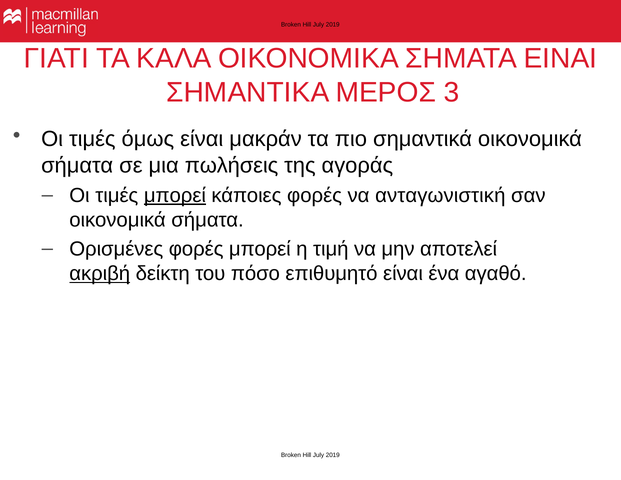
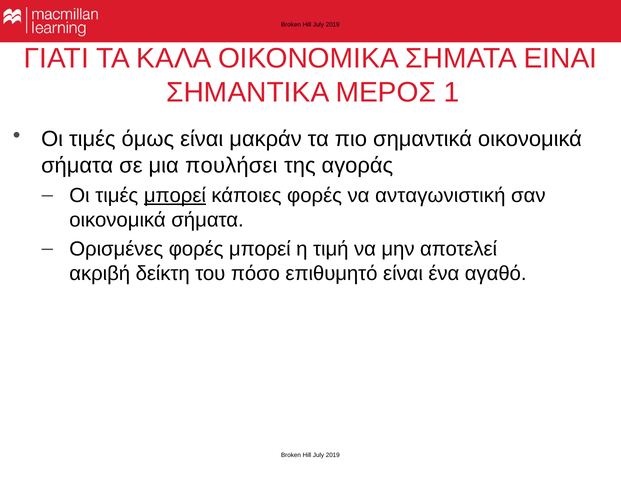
3: 3 -> 1 (452, 92)
πωλήσεις: πωλήσεις -> πουλήσει (231, 165)
ακριβή underline: present -> none (100, 274)
